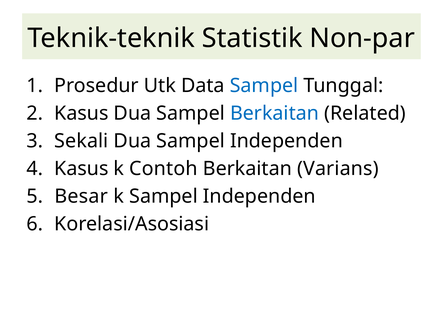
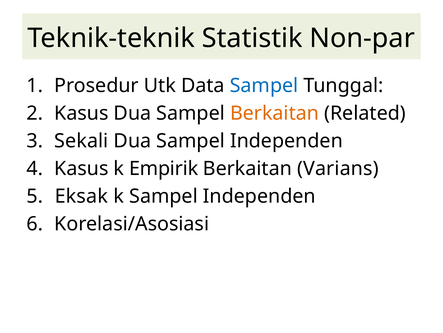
Berkaitan colour: blue -> orange (275, 113)
Contoh: Contoh -> Empirik (164, 168)
Besar: Besar -> Eksak (81, 196)
